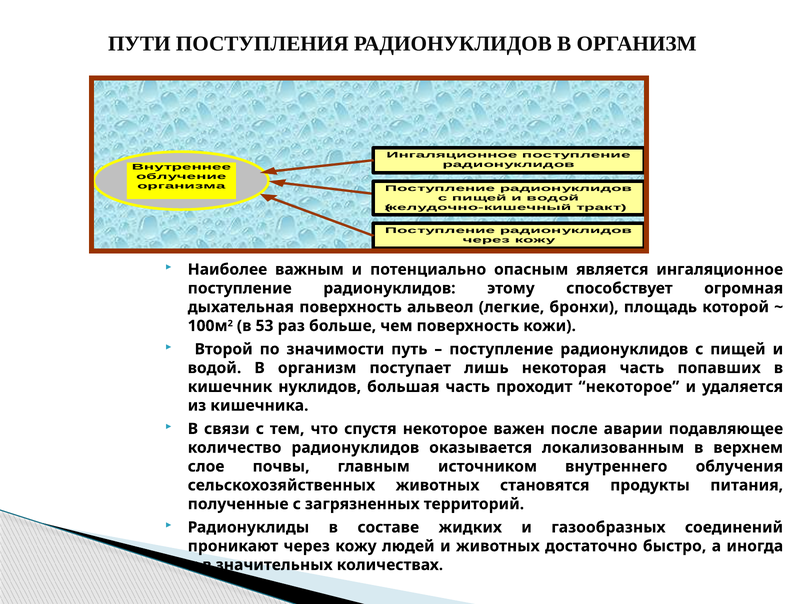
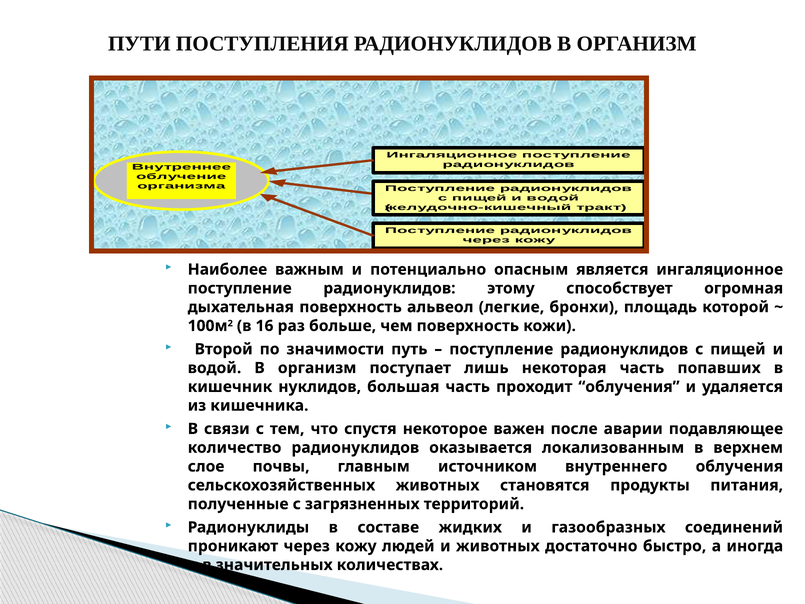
53: 53 -> 16 (265, 326)
проходит некоторое: некоторое -> облучения (629, 387)
